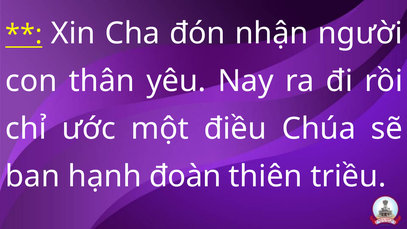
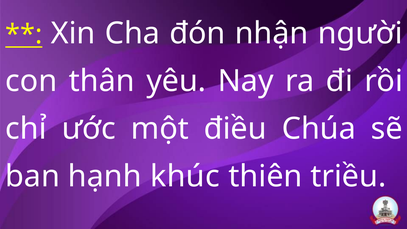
đoàn: đoàn -> khúc (185, 176)
